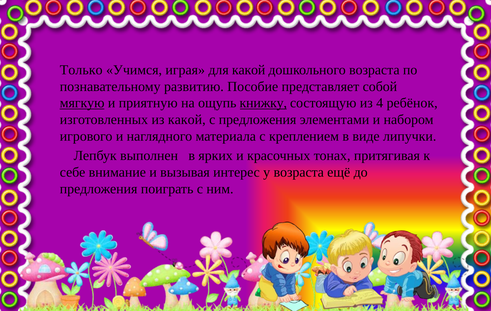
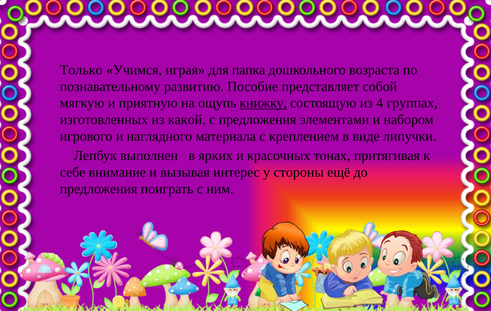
для какой: какой -> папка (249, 70)
мягкую underline: present -> none (82, 103)
ребёнок: ребёнок -> группах (412, 103)
у возраста: возраста -> стороны (299, 173)
